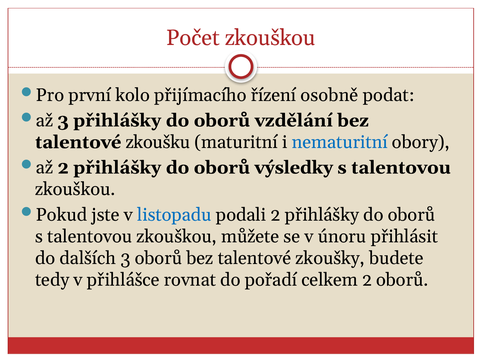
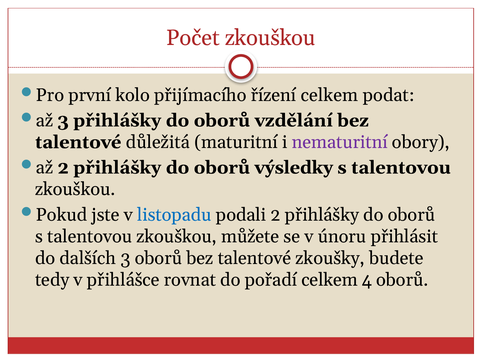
řízení osobně: osobně -> celkem (330, 95)
zkoušku: zkoušku -> důležitá (158, 142)
nematuritní colour: blue -> purple (340, 142)
celkem 2: 2 -> 4 (367, 280)
